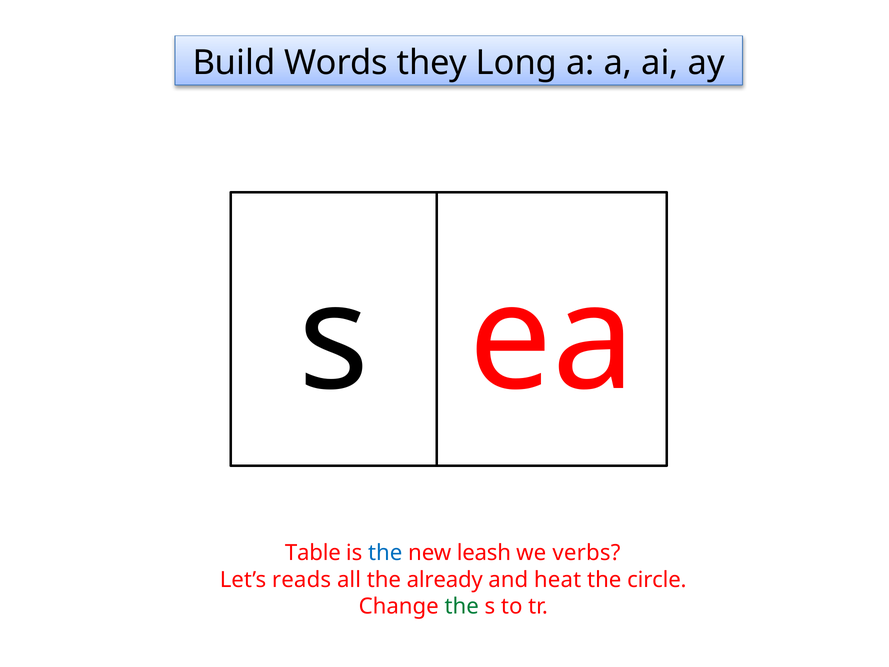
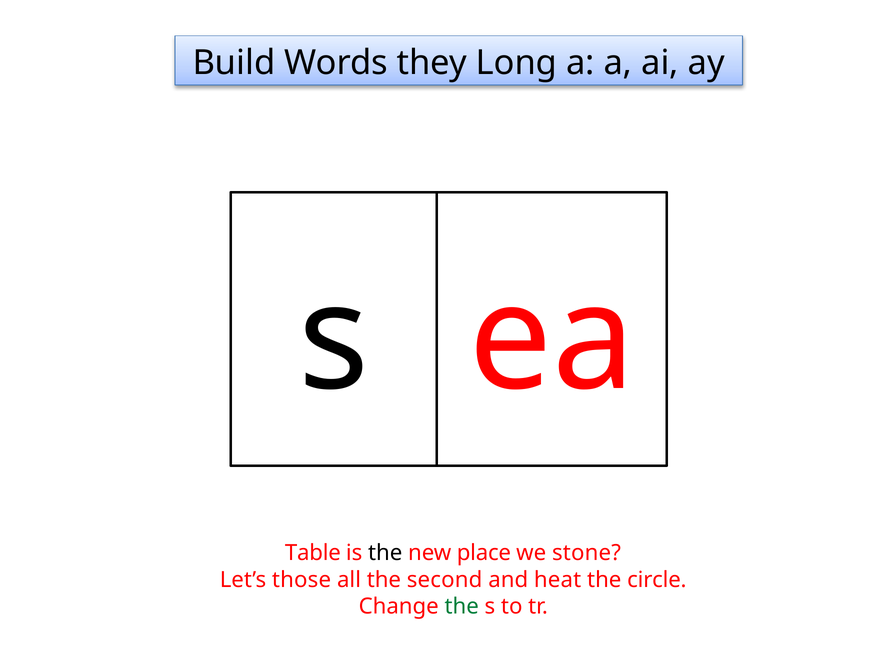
the colour: blue -> black (385, 553)
leash: leash -> place (484, 553)
verbs: verbs -> stone (586, 553)
reads: reads -> those (302, 580)
already: already -> second (445, 580)
